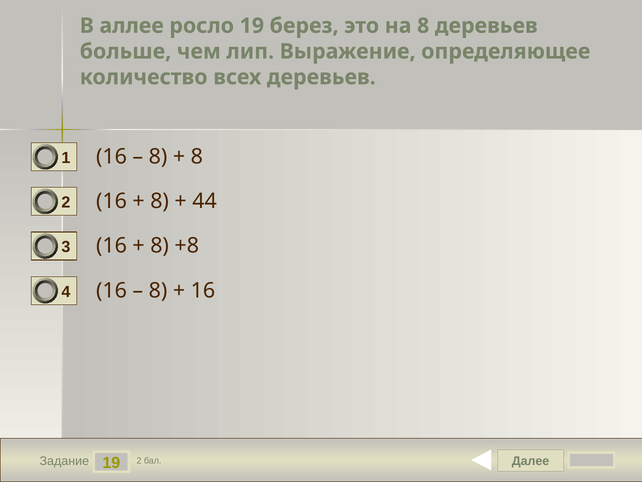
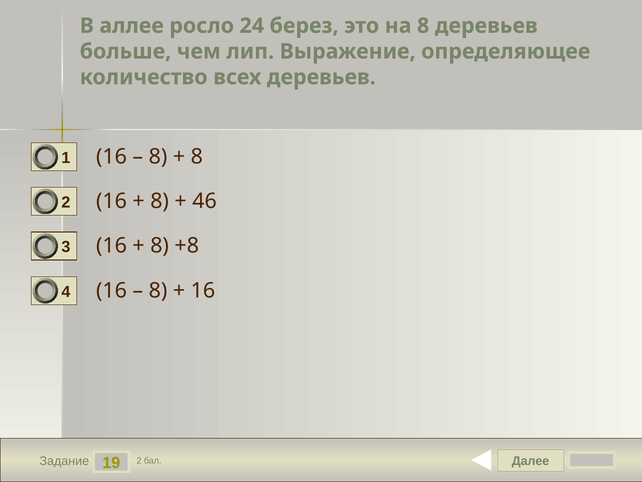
росло 19: 19 -> 24 (252, 26)
44: 44 -> 46 (205, 201)
